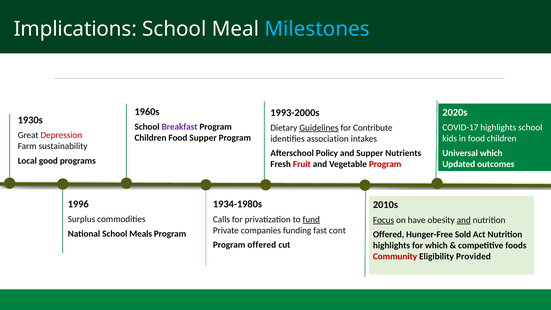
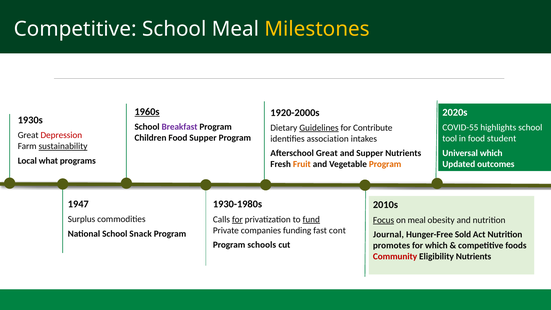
Implications: Implications -> Competitive (75, 29)
Milestones colour: light blue -> yellow (317, 29)
1960s underline: none -> present (147, 112)
1993-2000s: 1993-2000s -> 1920-2000s (295, 113)
COVID-17: COVID-17 -> COVID-55 (460, 128)
kids: kids -> tool (450, 139)
food children: children -> student (502, 139)
sustainability underline: none -> present (63, 146)
Afterschool Policy: Policy -> Great (327, 153)
good: good -> what (48, 161)
Fruit colour: red -> orange (302, 164)
Program colour: red -> orange (385, 164)
1996: 1996 -> 1947 (78, 204)
1934-1980s: 1934-1980s -> 1930-1980s (238, 204)
for underline: none -> present (237, 219)
on have: have -> meal (417, 220)
and underline: present -> none (464, 220)
Meals: Meals -> Snack (141, 234)
Offered: Offered -> Journal (388, 234)
Program offered: offered -> schools (262, 245)
highlights: highlights -> promotes (391, 245)
Eligibility Provided: Provided -> Nutrients (474, 256)
